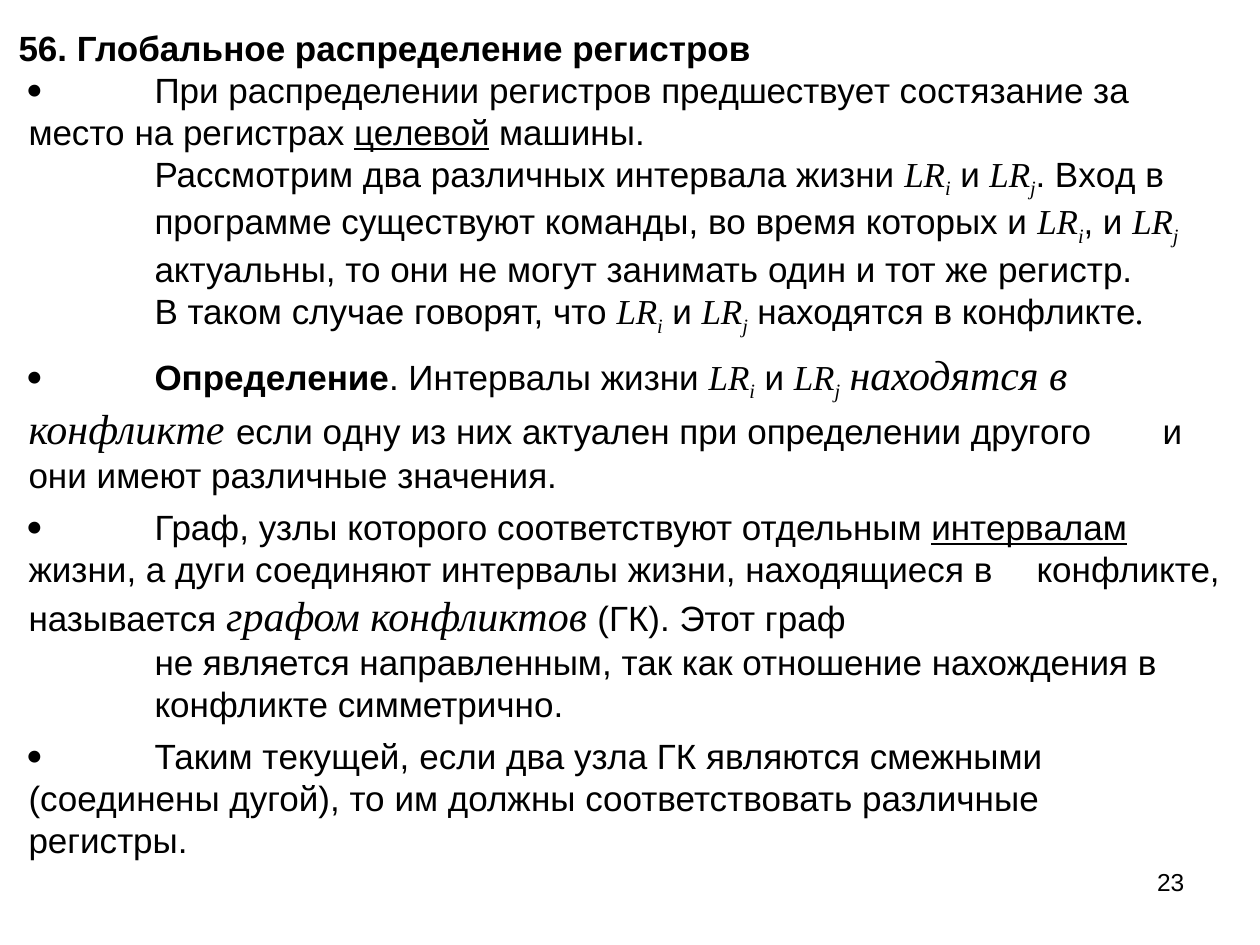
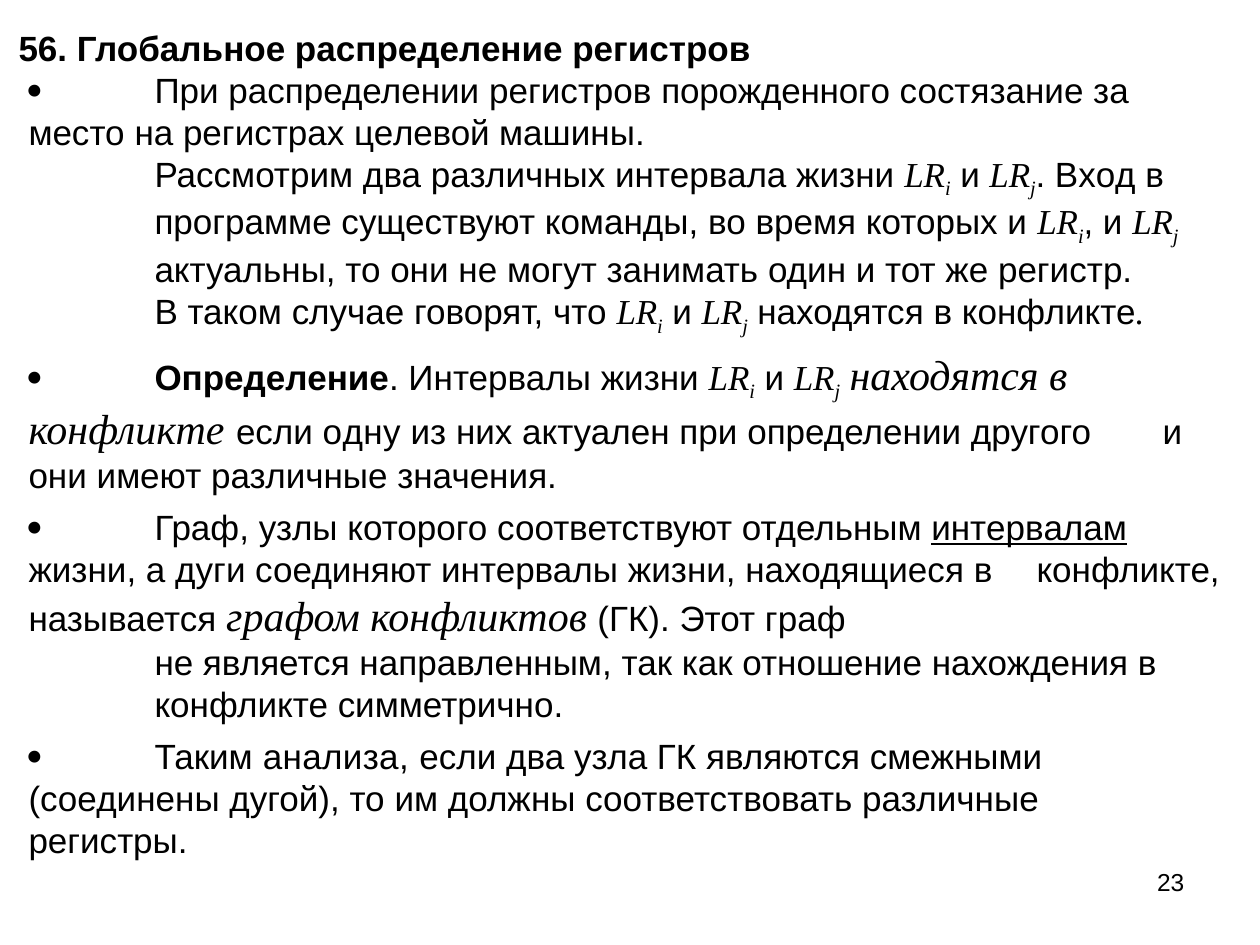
предшествует: предшествует -> порожденного (776, 92)
целевой underline: present -> none (422, 134)
текущей: текущей -> анализа (336, 758)
